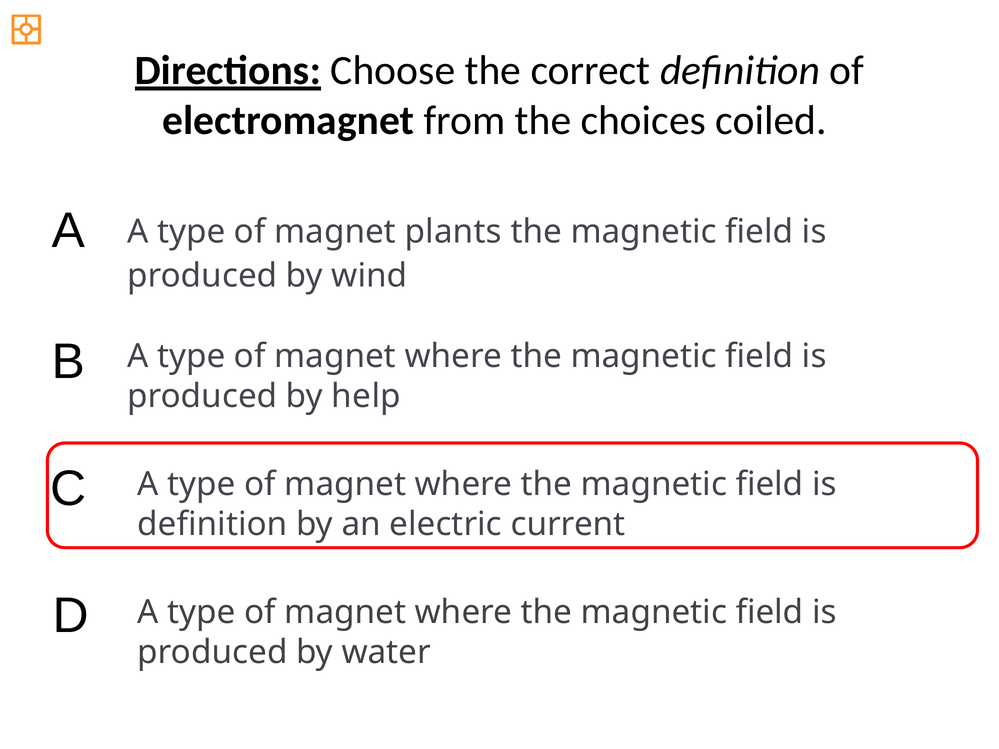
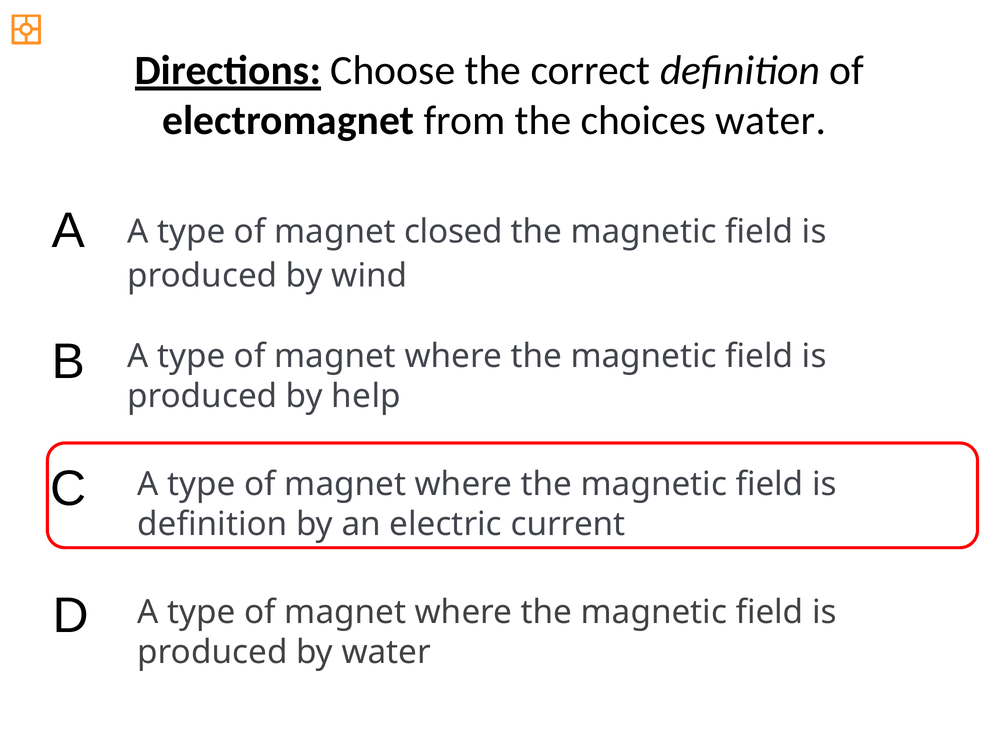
choices coiled: coiled -> water (771, 121)
plants: plants -> closed (453, 232)
